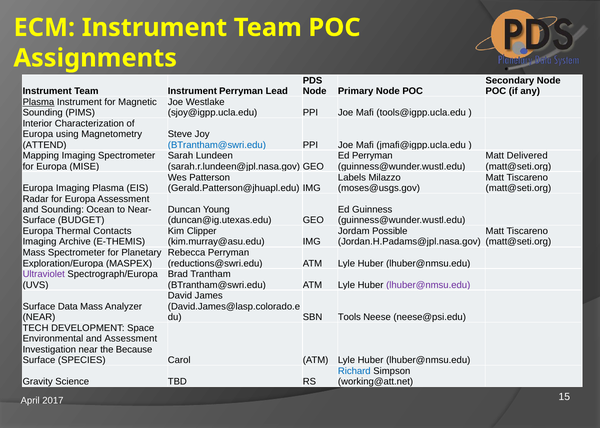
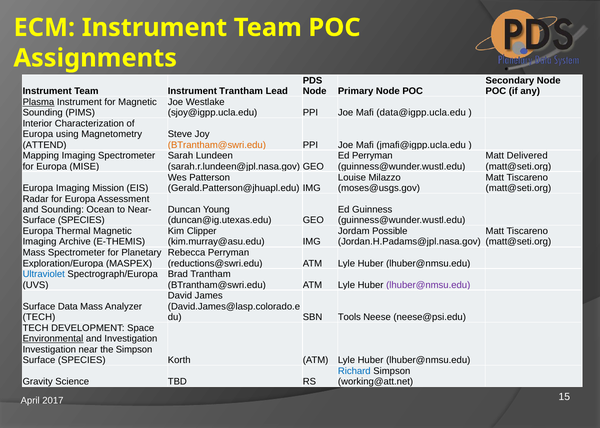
Instrument Perryman: Perryman -> Trantham (241, 91)
tools@igpp.ucla.edu: tools@igpp.ucla.edu -> data@igpp.ucla.edu (421, 113)
BTrantham@swri.edu colour: blue -> orange (217, 145)
Labels: Labels -> Louise (352, 178)
Imaging Plasma: Plasma -> Mission (108, 188)
BUDGET: BUDGET -> SPECIES (81, 221)
Thermal Contacts: Contacts -> Magnetic (112, 231)
Ultraviolet colour: purple -> blue (44, 275)
NEAR: NEAR -> TECH (39, 318)
Environmental underline: none -> present (53, 339)
and Assessment: Assessment -> Investigation (131, 339)
the Because: Because -> Simpson (134, 350)
Carol: Carol -> Korth (179, 361)
